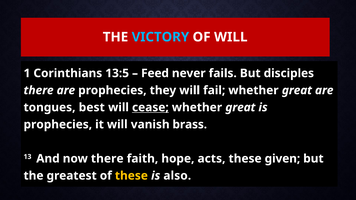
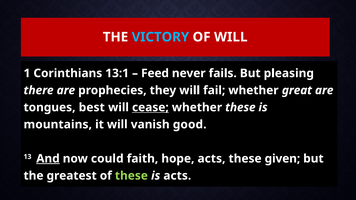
13:5: 13:5 -> 13:1 (117, 73)
disciples: disciples -> pleasing (289, 73)
great: great -> these (240, 108)
prophecies: prophecies -> mountains (58, 125)
brass: brass -> good (190, 125)
And underline: none -> present (48, 159)
now there: there -> could (107, 159)
these colour: yellow -> light green (131, 176)
is also: also -> acts (177, 176)
